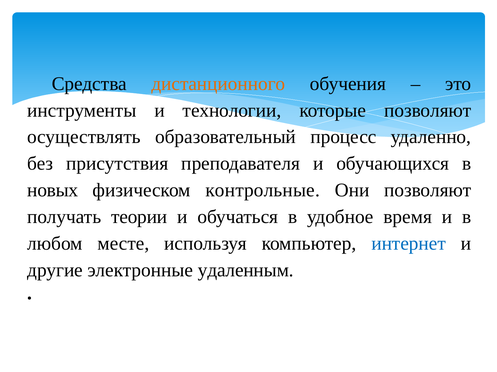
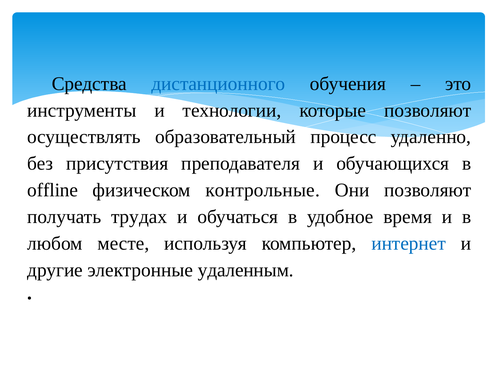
дистанционного colour: orange -> blue (218, 84)
новых: новых -> offline (53, 191)
теории: теории -> трудах (139, 217)
